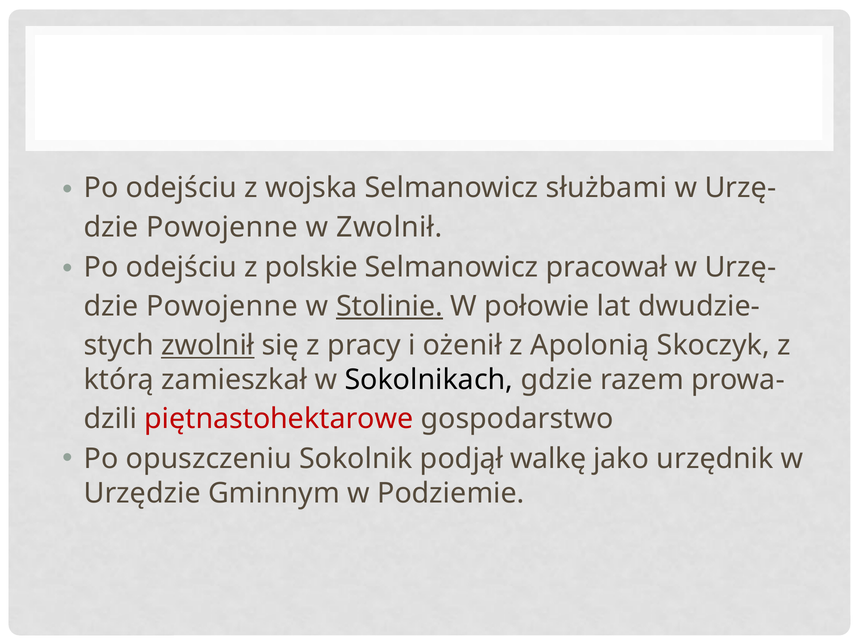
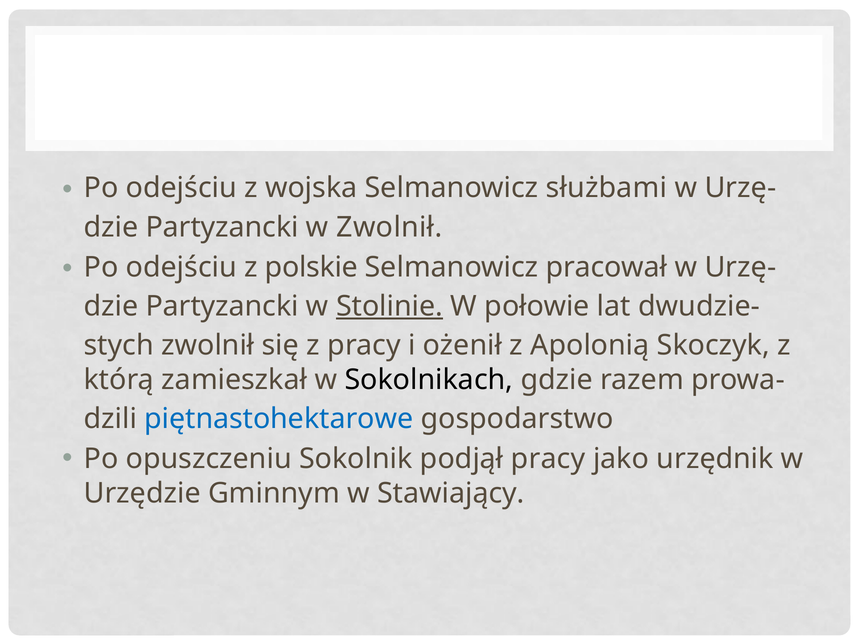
Powojenne: Powojenne -> Partyzancki (222, 227)
Powojenne: Powojenne -> Partyzancki (222, 306)
zwolnił underline: present -> none (208, 345)
piętnastohektarowe colour: red -> blue (279, 419)
podjął walkę: walkę -> pracy (548, 459)
Podziemie: Podziemie -> Stawiający (451, 493)
